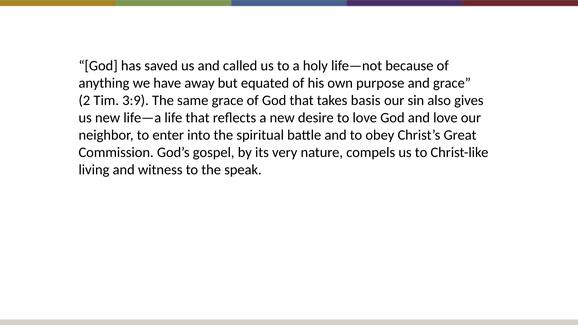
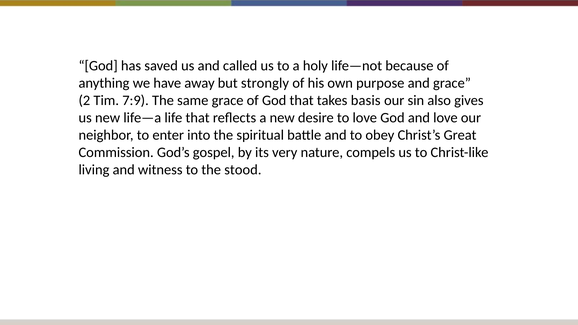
equated: equated -> strongly (265, 83)
3:9: 3:9 -> 7:9 (136, 100)
speak: speak -> stood (243, 170)
